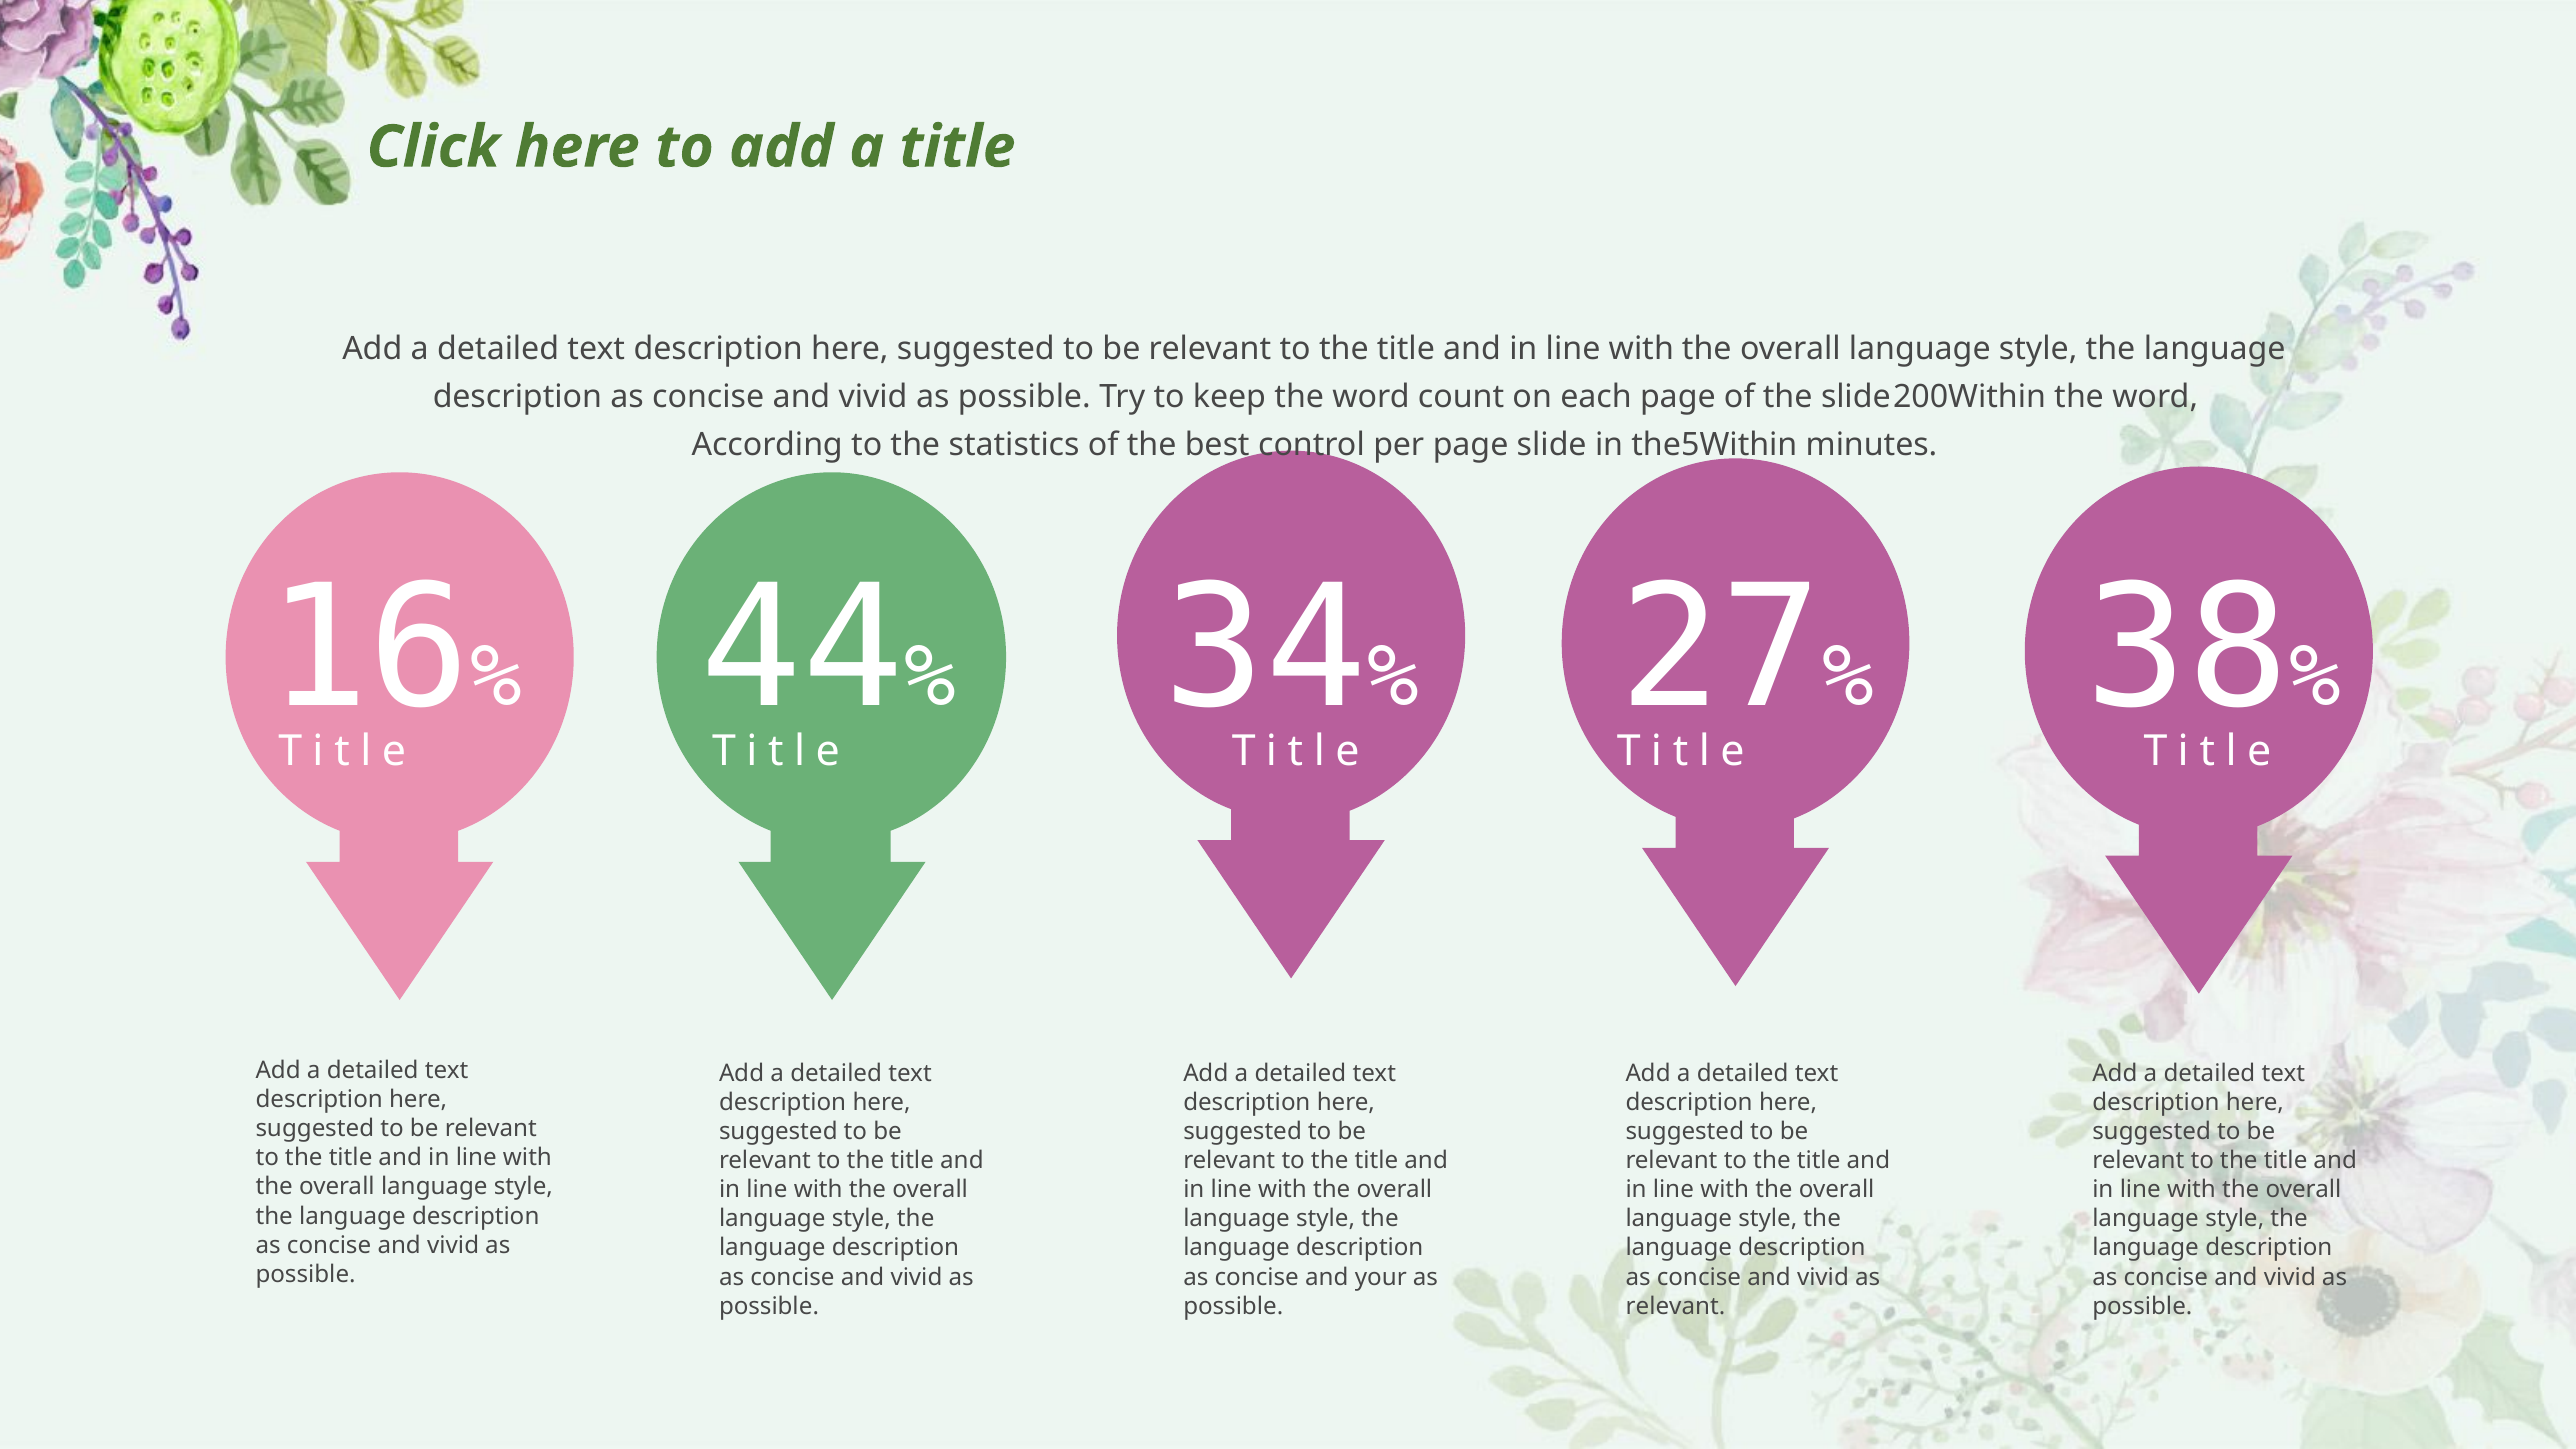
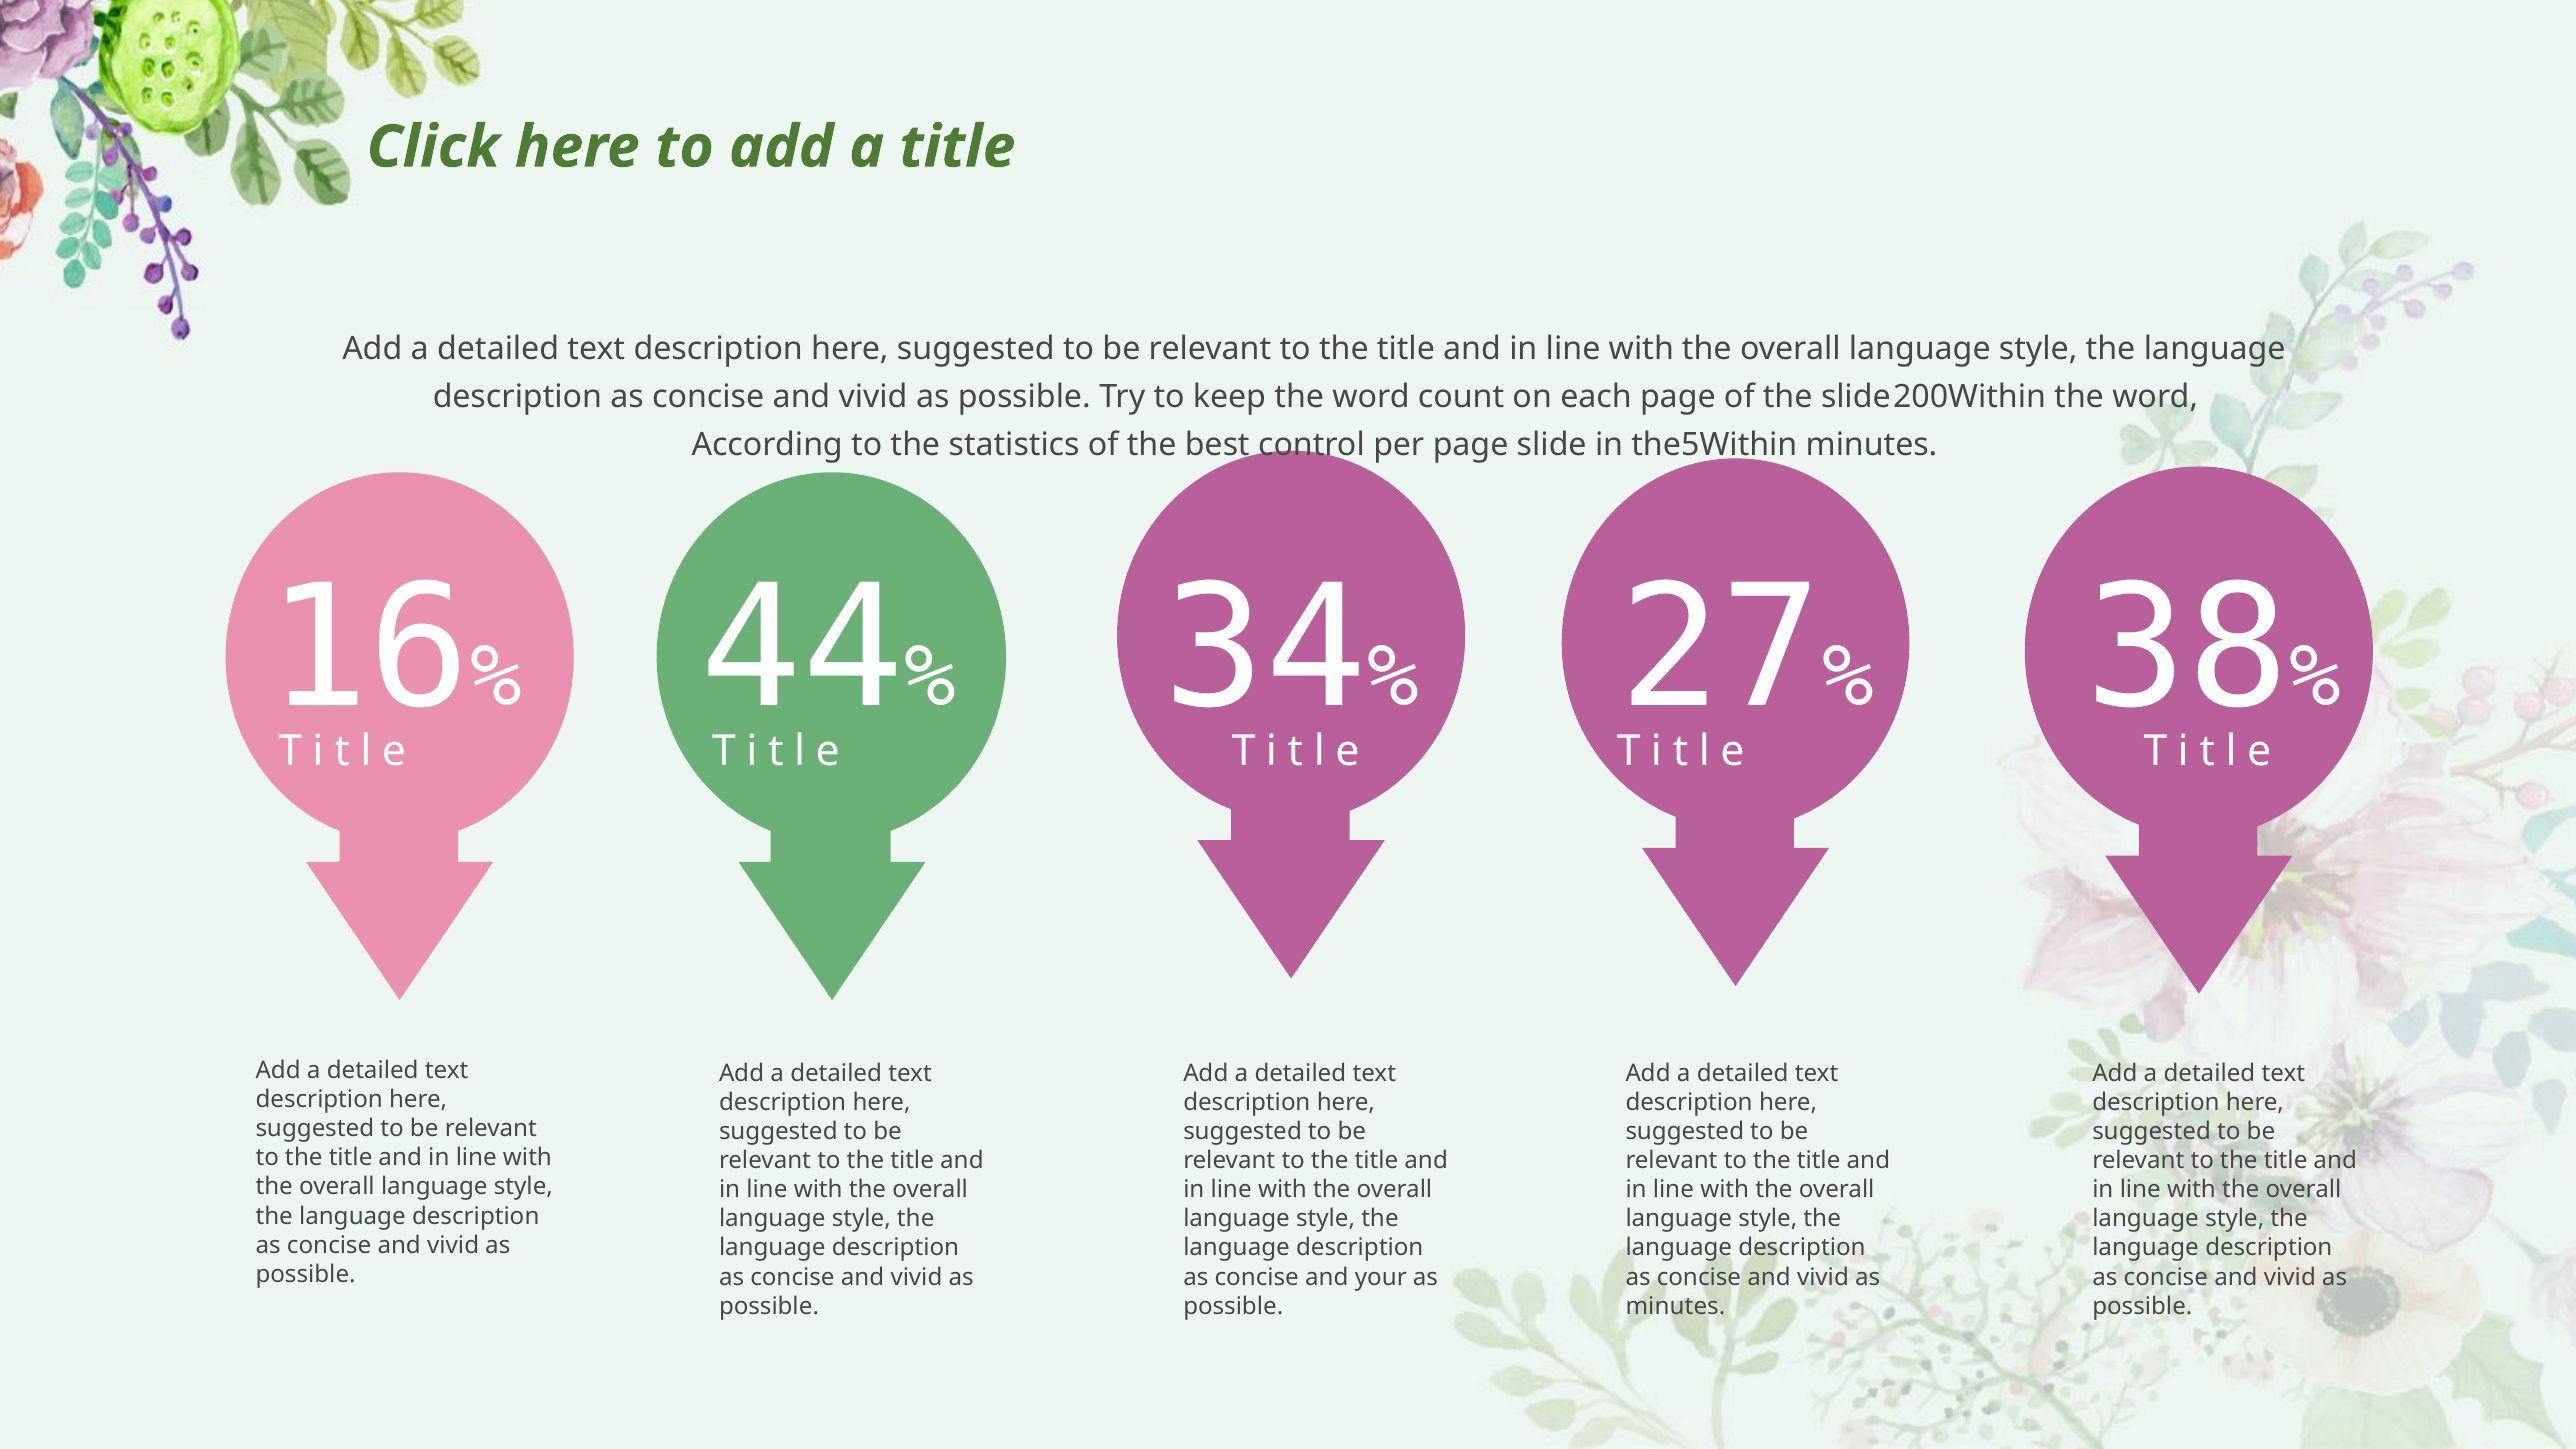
relevant: relevant -> minutes (1675, 1306)
